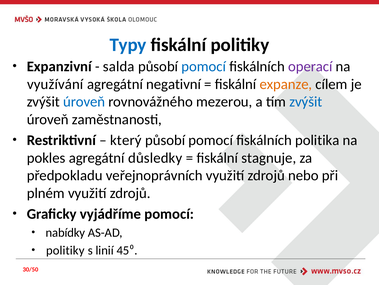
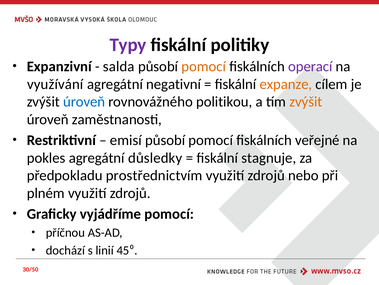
Typy colour: blue -> purple (128, 45)
pomocí colour: blue -> orange (204, 66)
mezerou: mezerou -> politikou (224, 102)
zvýšit colour: blue -> orange (306, 102)
který: který -> emisí (126, 140)
politika: politika -> veřejné (317, 140)
veřejnoprávních: veřejnoprávních -> prostřednictvím (154, 175)
nabídky: nabídky -> příčnou (65, 232)
politiky: politiky -> dochází (65, 250)
